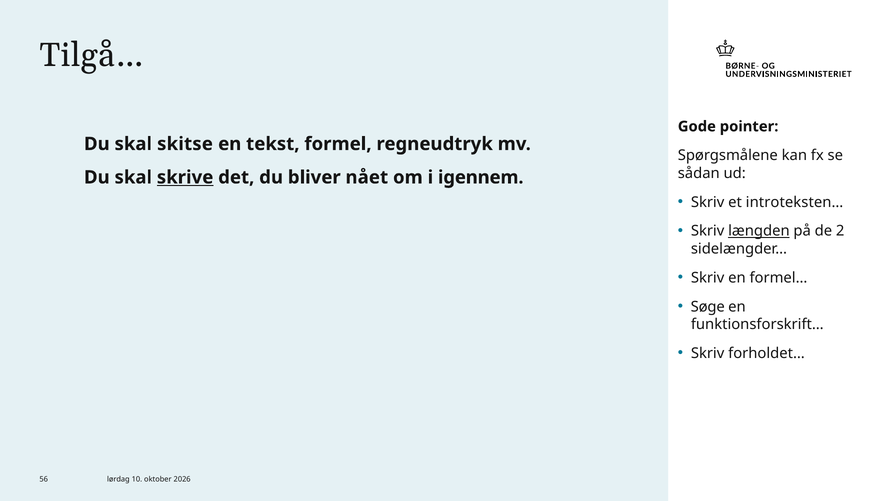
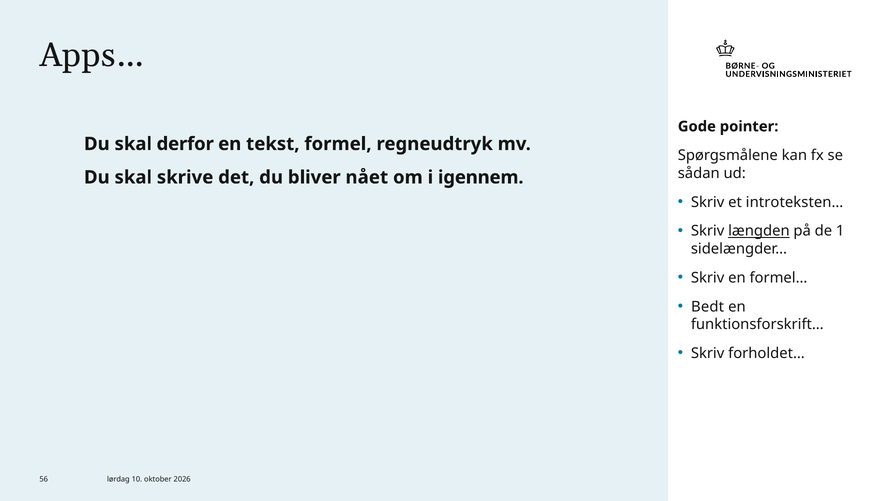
Tilgå…: Tilgå… -> Apps… (91, 55)
skitse: skitse -> derfor (185, 144)
skrive underline: present -> none (185, 177)
2: 2 -> 1 (840, 231)
Søge: Søge -> Bedt (708, 307)
